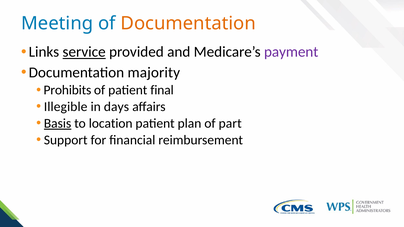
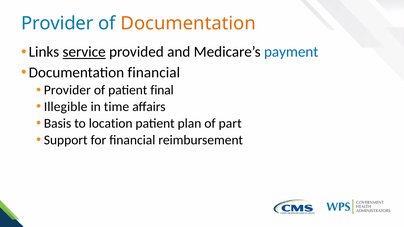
Meeting: Meeting -> Provider (57, 23)
payment colour: purple -> blue (291, 52)
Documentation majority: majority -> financial (154, 73)
Prohibits: Prohibits -> Provider (67, 90)
days: days -> time (116, 107)
Basis underline: present -> none (58, 123)
